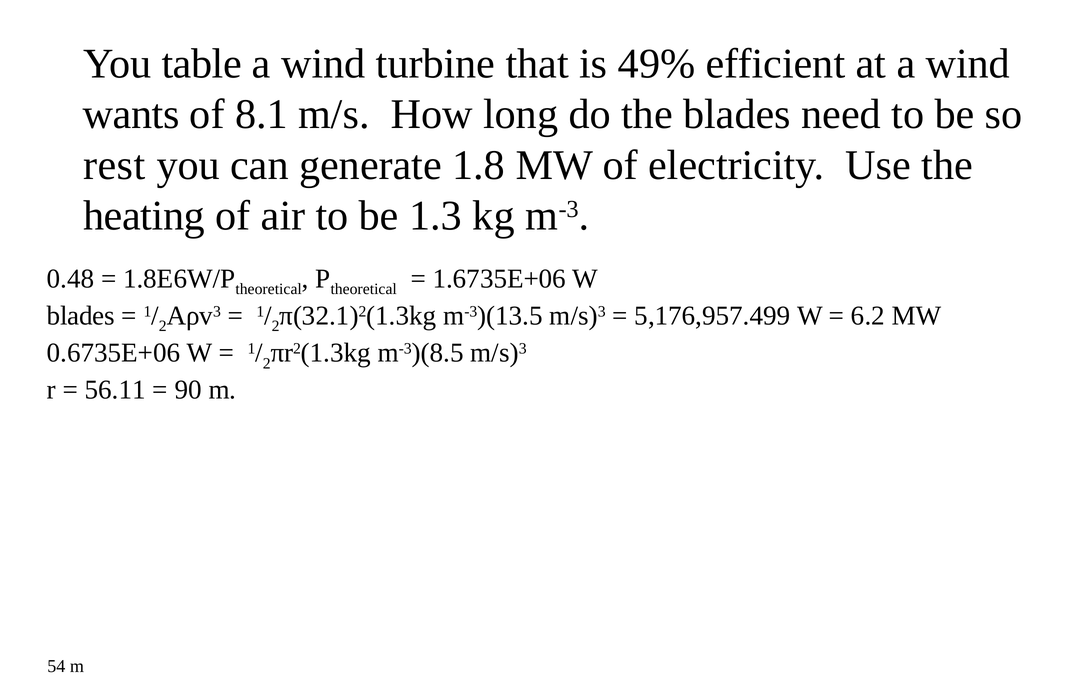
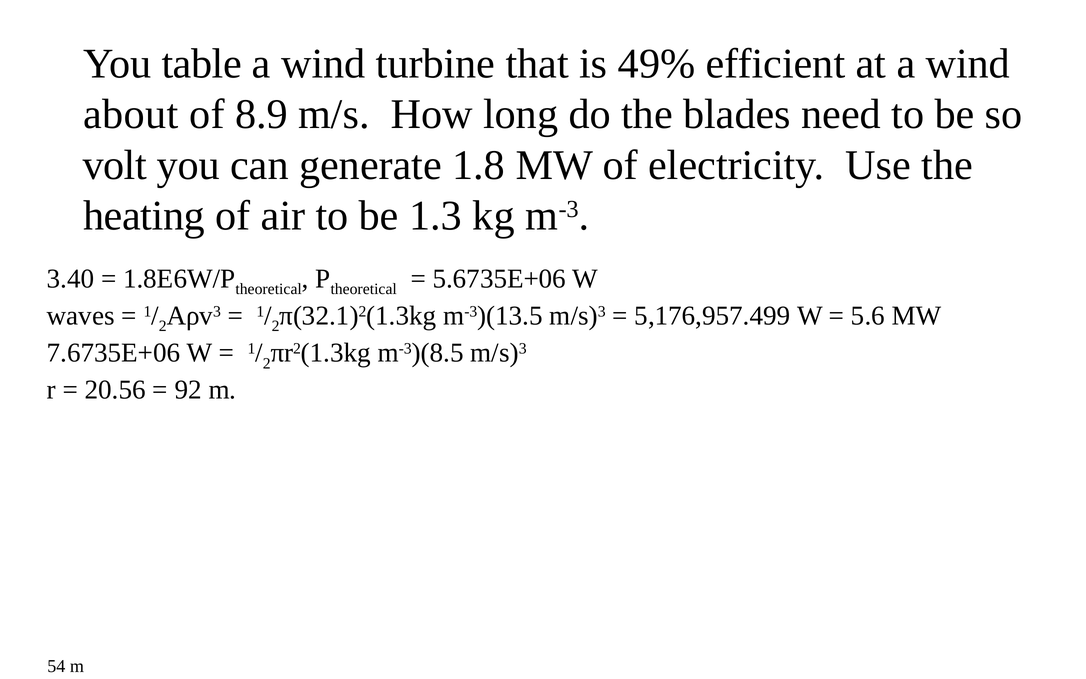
wants: wants -> about (131, 114)
8.1: 8.1 -> 8.9 (261, 114)
rest: rest -> volt (115, 165)
0.48: 0.48 -> 3.40 (71, 279)
1.6735E+06: 1.6735E+06 -> 5.6735E+06 (499, 279)
blades: blades -> waves (81, 316)
6.2: 6.2 -> 5.6 (868, 316)
0.6735E+06: 0.6735E+06 -> 7.6735E+06 (114, 353)
56.11: 56.11 -> 20.56 (115, 390)
90: 90 -> 92 (188, 390)
